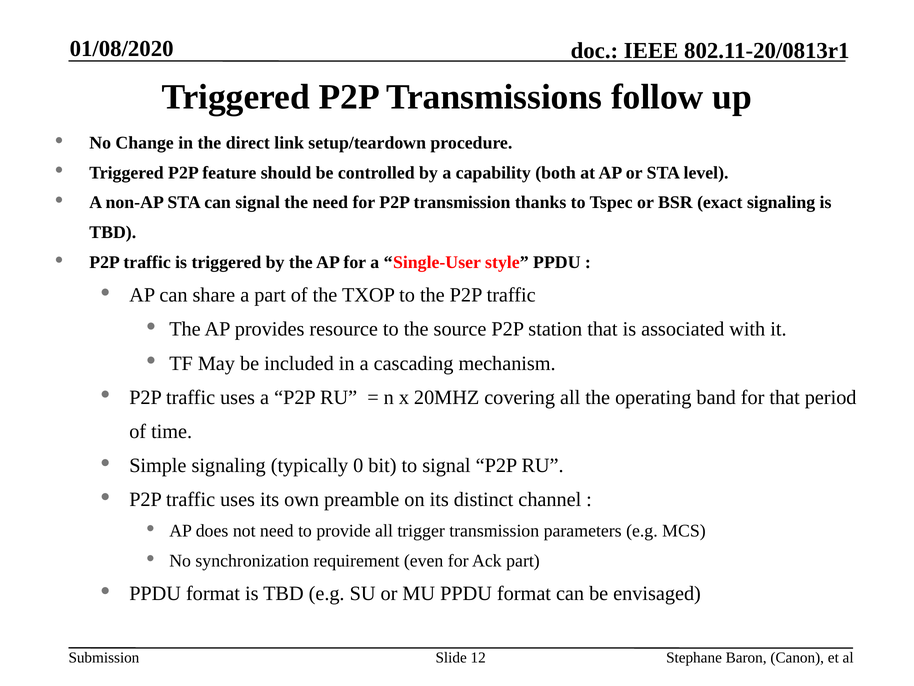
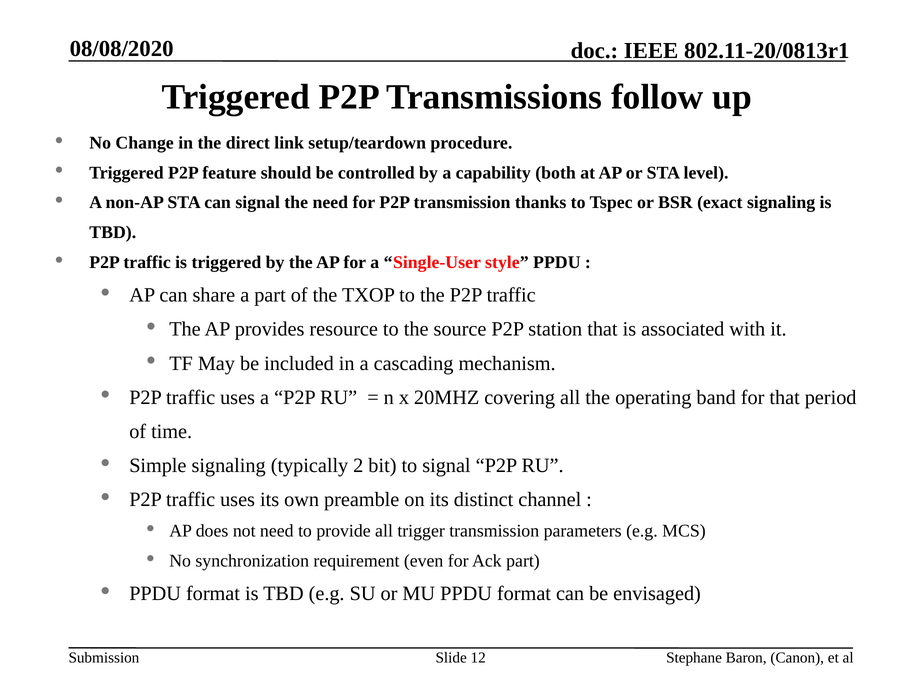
01/08/2020: 01/08/2020 -> 08/08/2020 (122, 48)
0: 0 -> 2 (358, 465)
